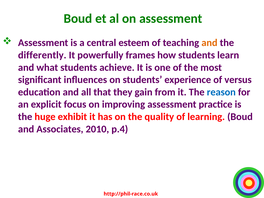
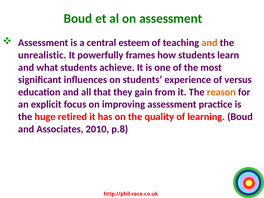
differently: differently -> unrealistic (42, 55)
reason colour: blue -> orange (221, 92)
exhibit: exhibit -> retired (72, 117)
p.4: p.4 -> p.8 (120, 129)
